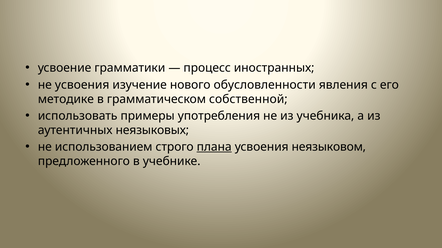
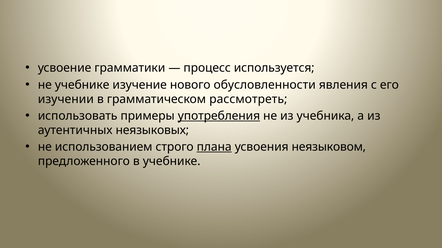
иностранных: иностранных -> используется (274, 68)
не усвоения: усвоения -> учебнике (82, 85)
методике: методике -> изучении (66, 99)
собственной: собственной -> рассмотреть (248, 99)
употребления underline: none -> present (219, 116)
